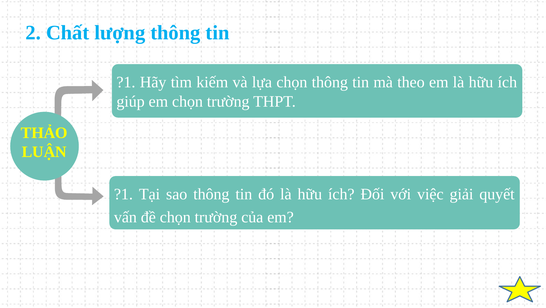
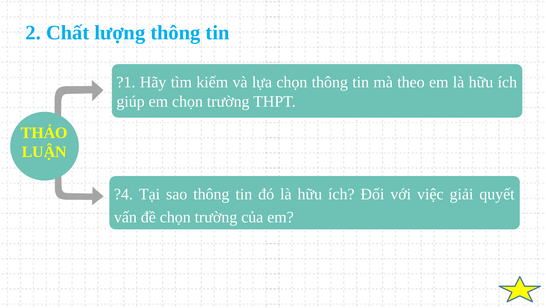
?1: ?1 -> ?4 (123, 194)
